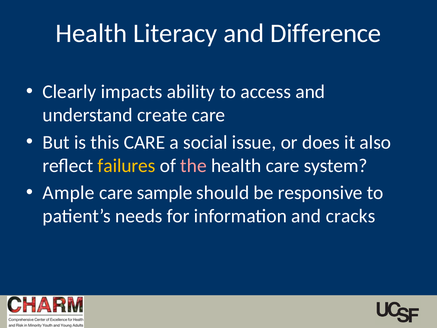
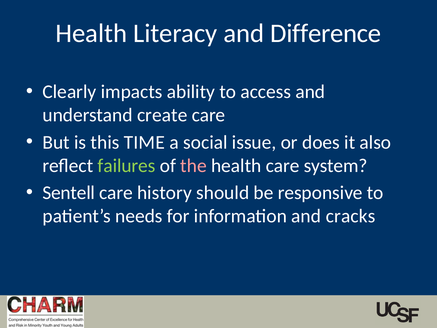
this CARE: CARE -> TIME (144, 142)
failures colour: yellow -> light green (127, 165)
Ample: Ample -> Sentell (69, 193)
sample: sample -> history (164, 193)
